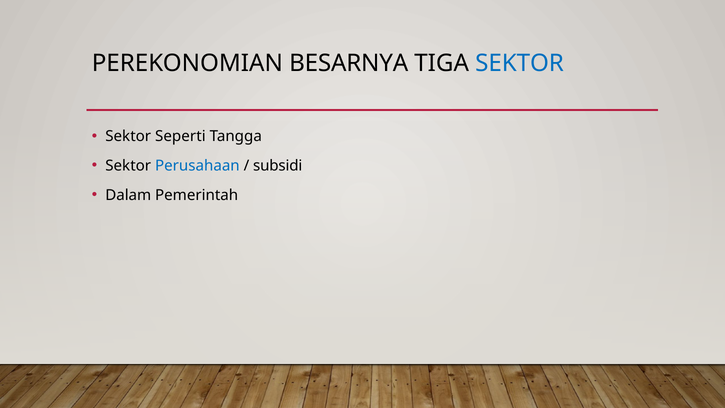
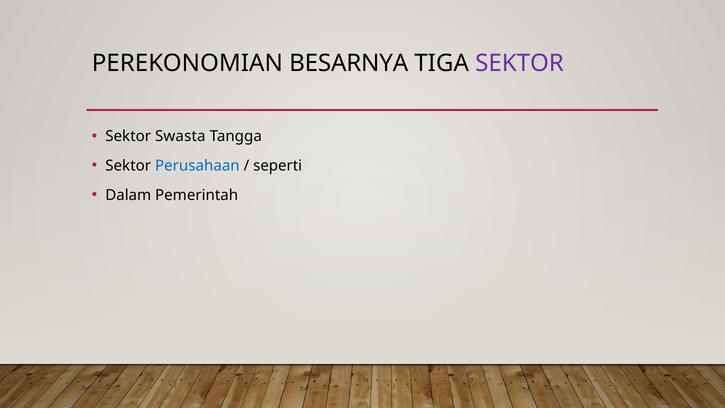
SEKTOR colour: blue -> purple (520, 63)
Seperti: Seperti -> Swasta (180, 136)
subsidi: subsidi -> seperti (278, 166)
